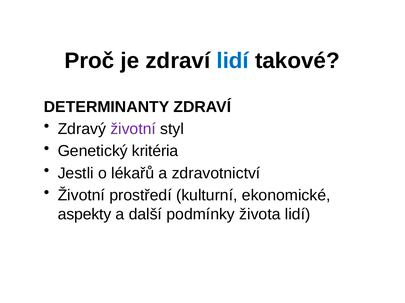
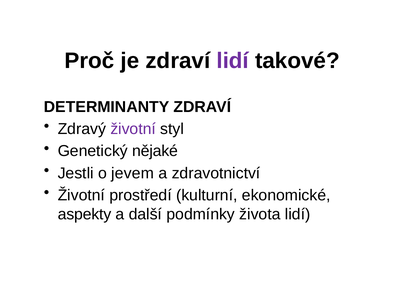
lidí colour: blue -> purple (233, 61)
kritéria: kritéria -> nějaké (155, 151)
lékařů: lékařů -> jevem (133, 174)
